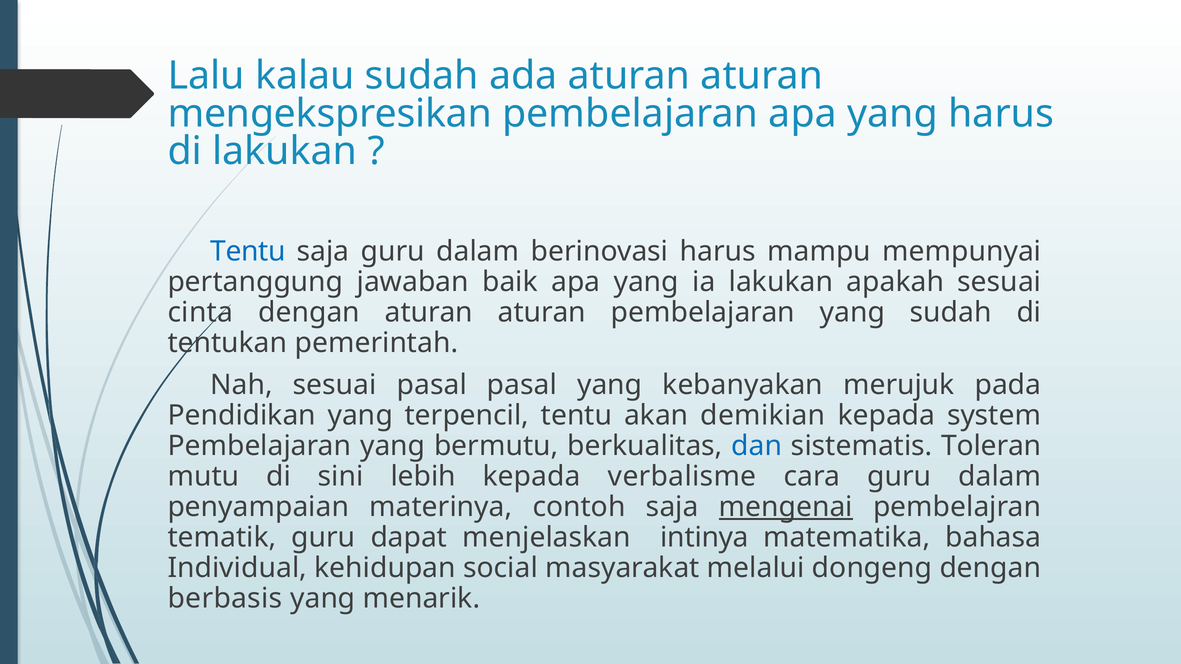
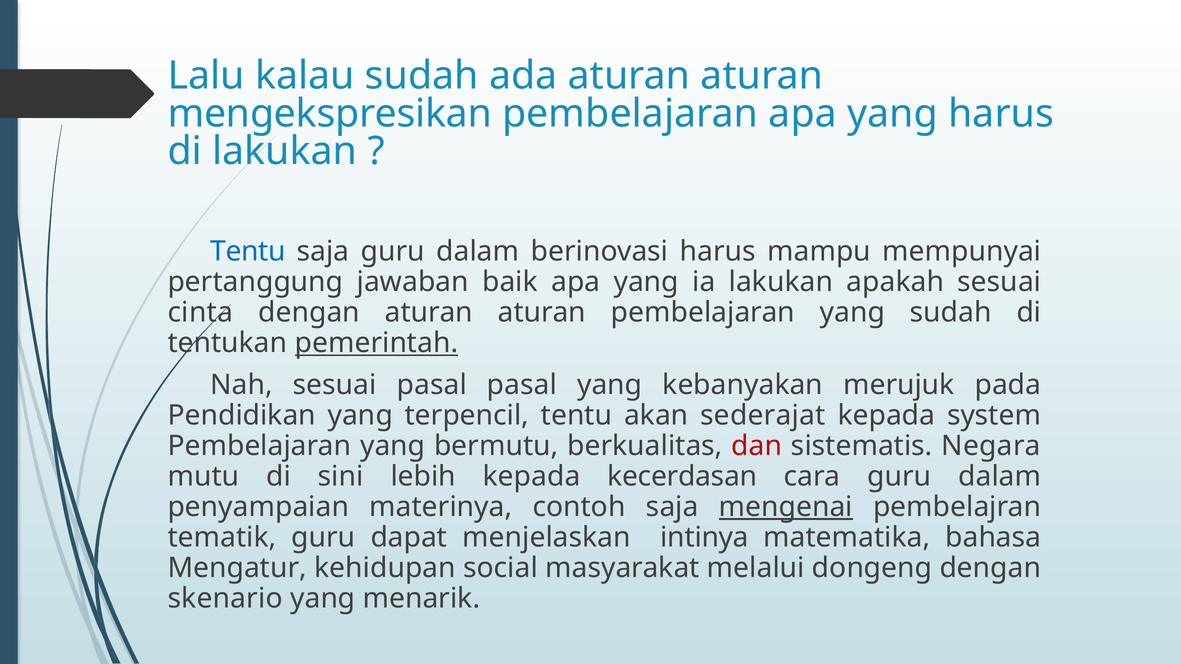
pemerintah underline: none -> present (376, 343)
demikian: demikian -> sederajat (763, 415)
dan colour: blue -> red (757, 446)
Toleran: Toleran -> Negara (991, 446)
verbalisme: verbalisme -> kecerdasan (682, 477)
Individual: Individual -> Mengatur (237, 568)
berbasis: berbasis -> skenario (225, 599)
